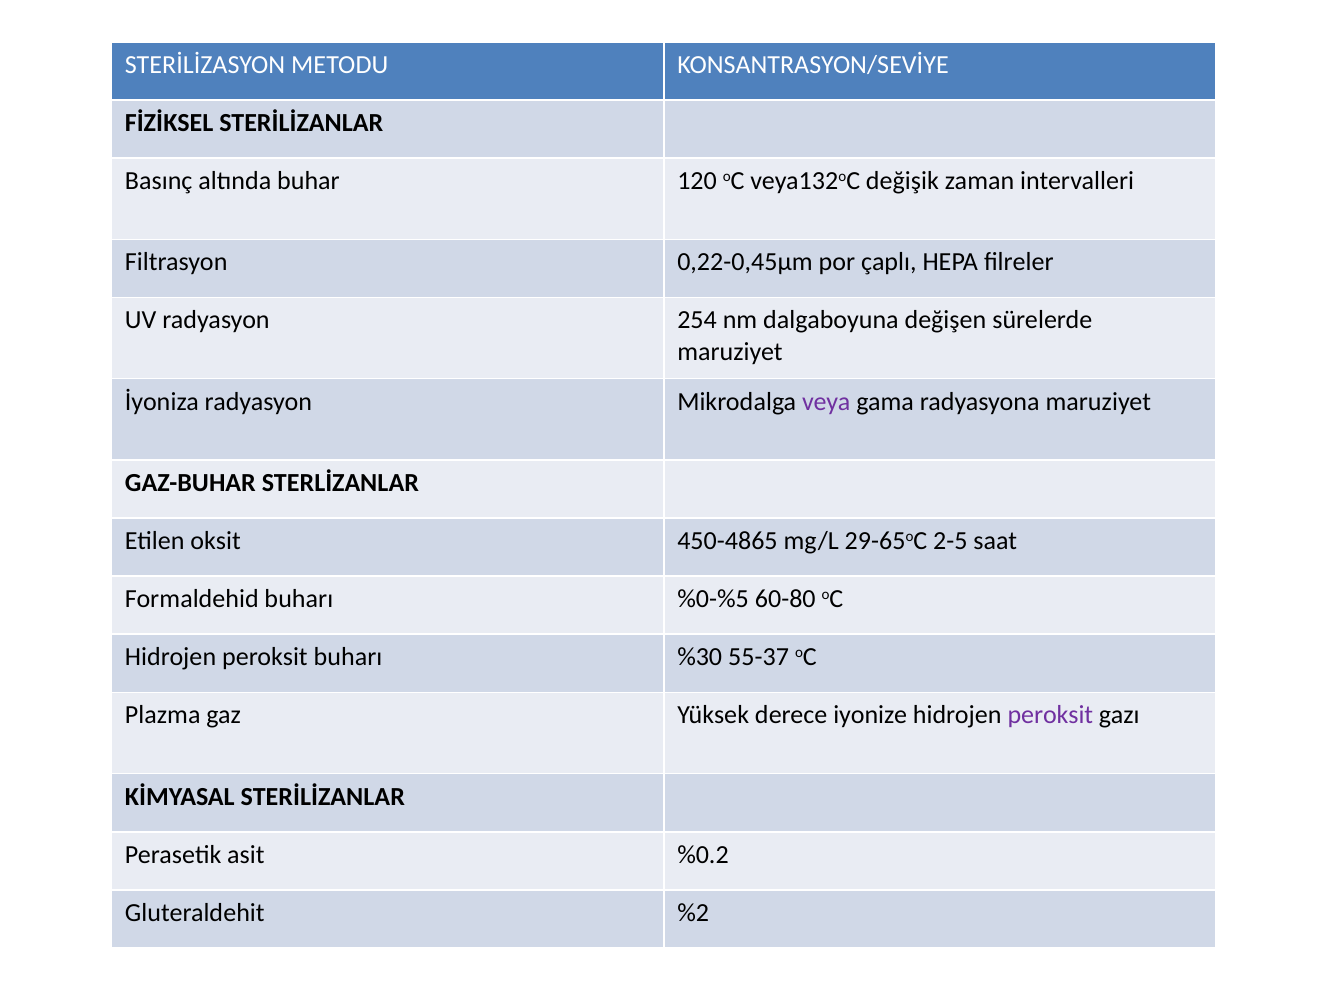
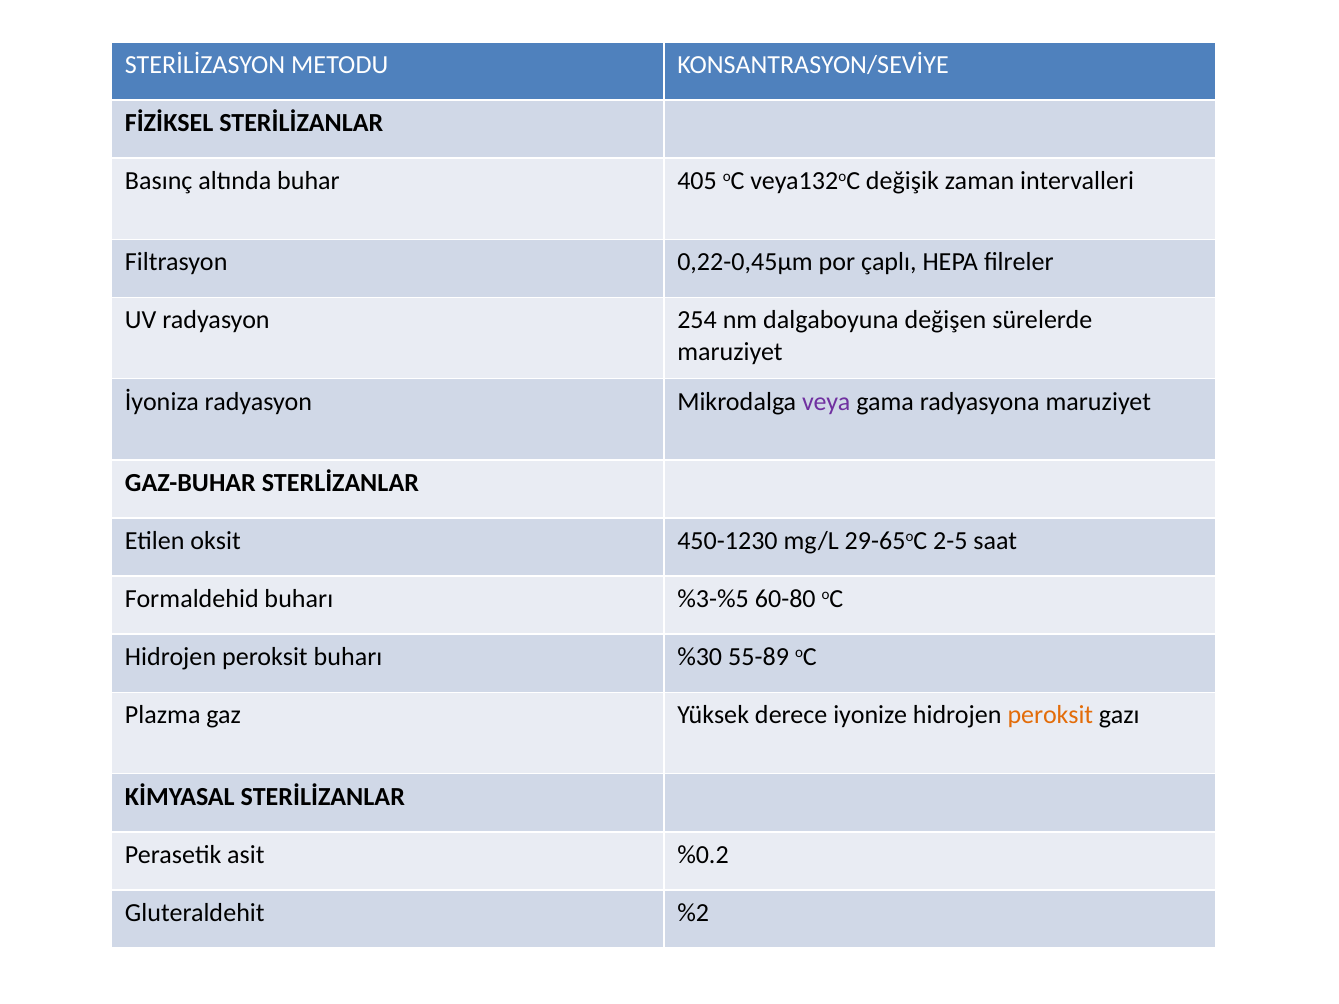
120: 120 -> 405 (697, 181)
450-4865: 450-4865 -> 450-1230 (727, 541)
%0-%5: %0-%5 -> %3-%5 (713, 599)
55-37: 55-37 -> 55-89 (759, 657)
peroksit colour: purple -> orange (1050, 715)
